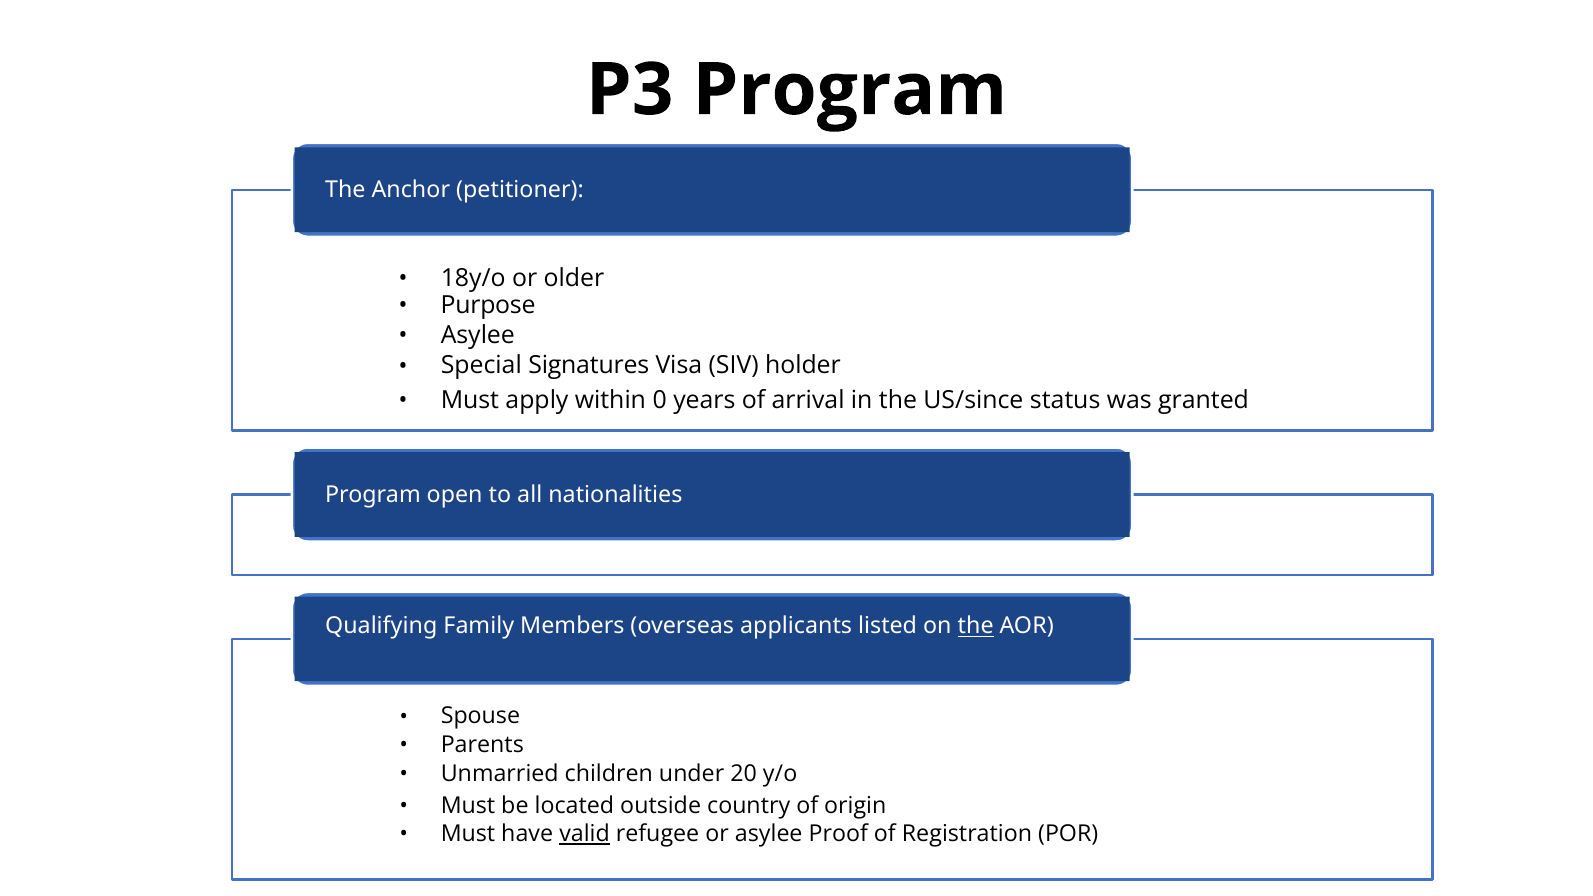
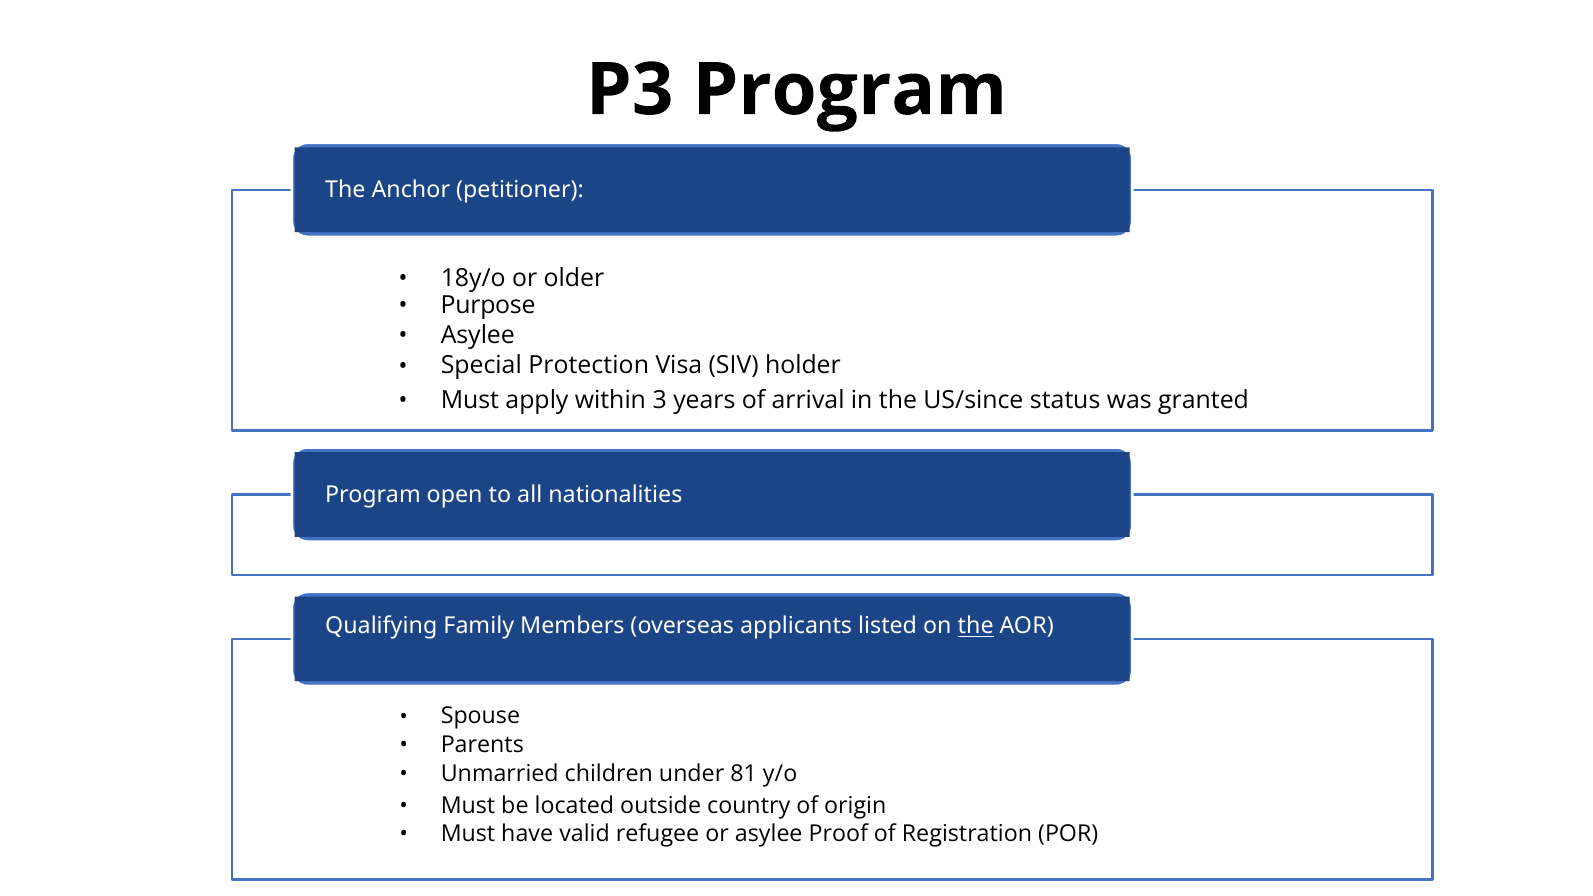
Signatures: Signatures -> Protection (589, 366)
0: 0 -> 3 (660, 400)
20: 20 -> 81 (744, 774)
valid underline: present -> none (585, 834)
